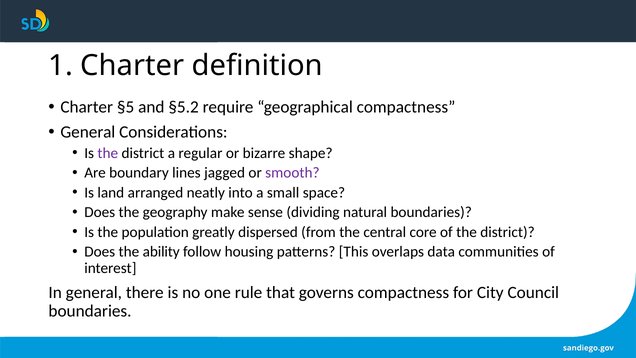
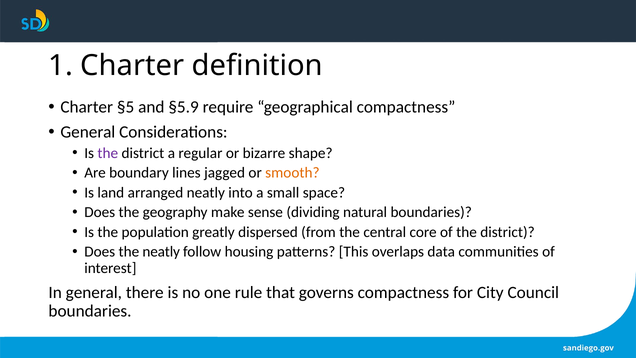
§5.2: §5.2 -> §5.9 (184, 107)
smooth colour: purple -> orange (292, 173)
the ability: ability -> neatly (161, 252)
